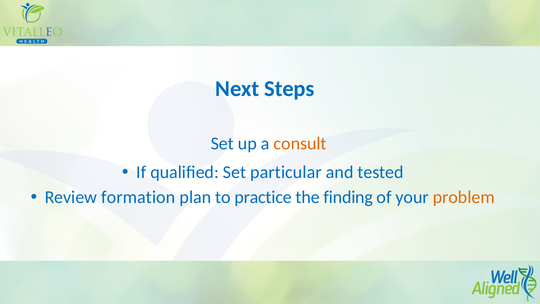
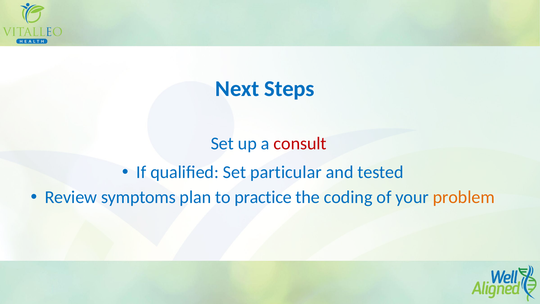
consult colour: orange -> red (300, 143)
formation: formation -> symptoms (138, 197)
finding: finding -> coding (348, 197)
